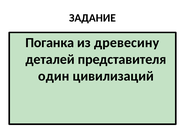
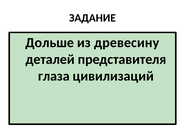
Поганка: Поганка -> Дольше (50, 43)
один: один -> глаза (54, 76)
